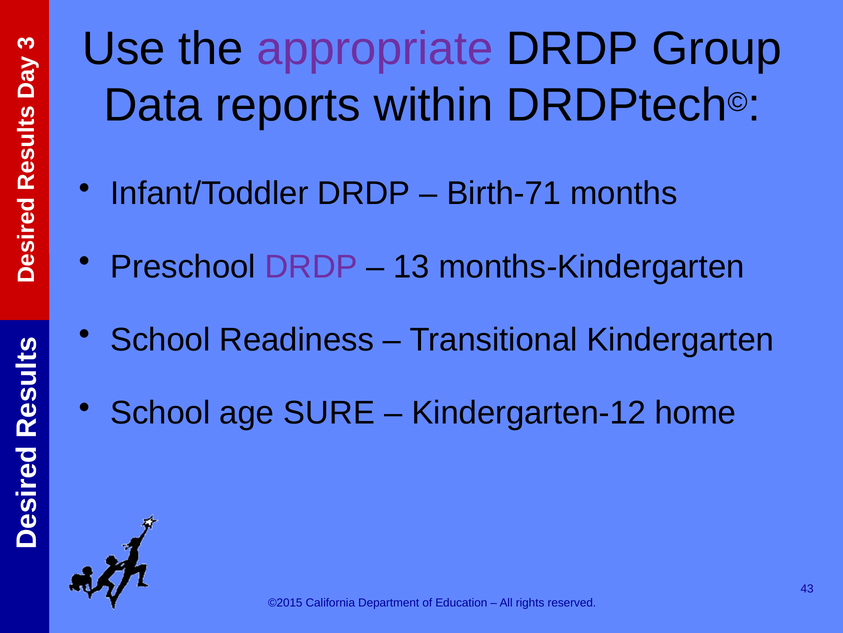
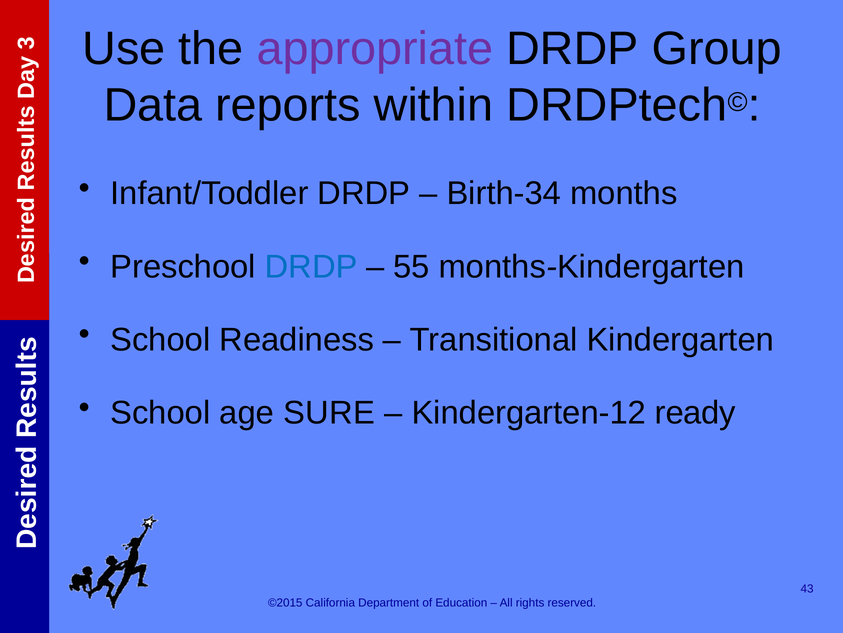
Birth-71: Birth-71 -> Birth-34 (504, 193)
DRDP colour: purple -> blue (311, 266)
13: 13 -> 55 (411, 266)
home: home -> ready (695, 413)
